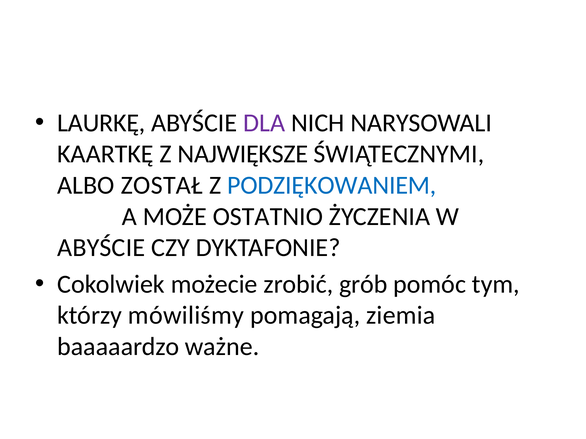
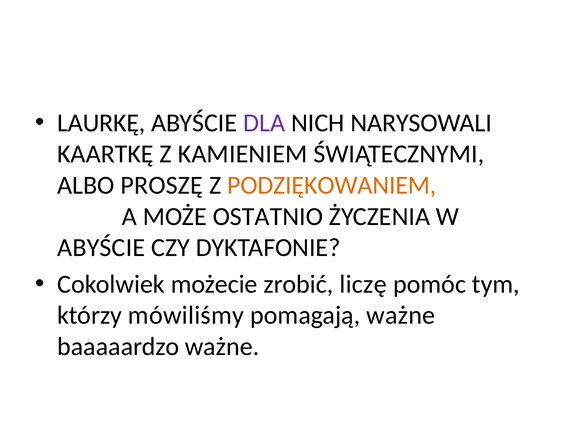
NAJWIĘKSZE: NAJWIĘKSZE -> KAMIENIEM (243, 154)
ZOSTAŁ: ZOSTAŁ -> PROSZĘ (162, 185)
PODZIĘKOWANIEM colour: blue -> orange (332, 185)
grób: grób -> liczę (363, 284)
pomagają ziemia: ziemia -> ważne (401, 316)
